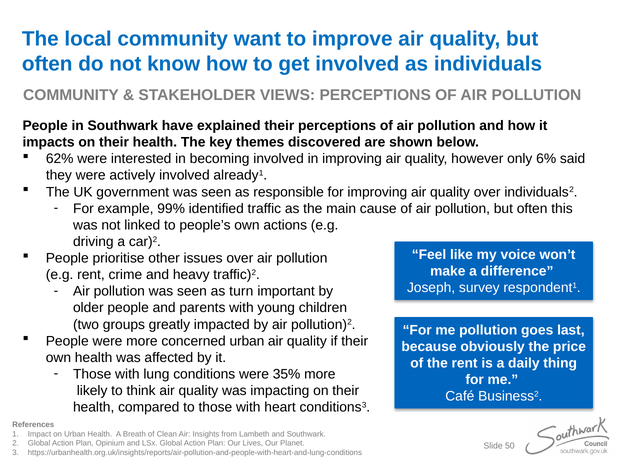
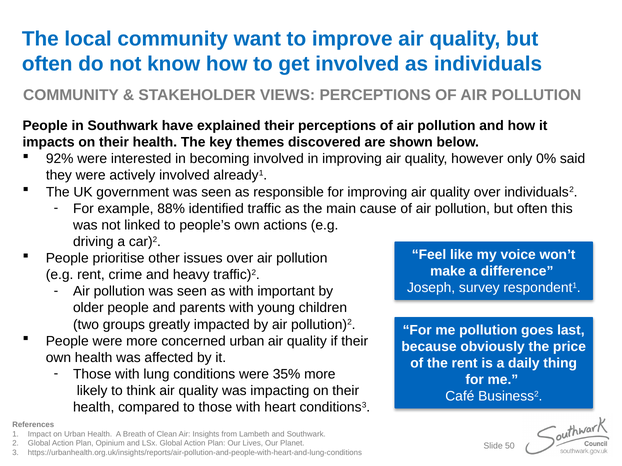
62%: 62% -> 92% (60, 159)
6%: 6% -> 0% (546, 159)
99%: 99% -> 88% (171, 209)
as turn: turn -> with (241, 292)
